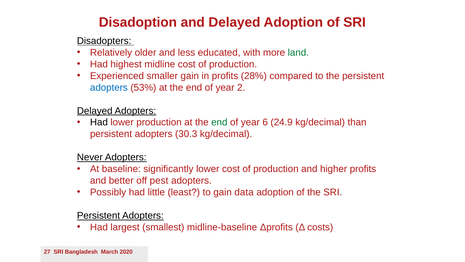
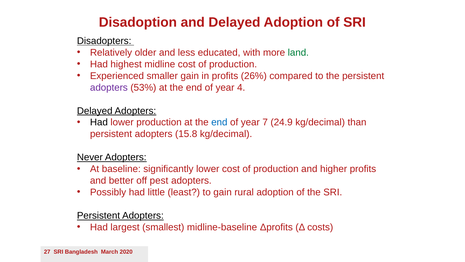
28%: 28% -> 26% (254, 76)
adopters colour: blue -> purple (109, 87)
2: 2 -> 4 (241, 87)
end colour: green -> blue (219, 122)
6: 6 -> 7 (265, 122)
30.3: 30.3 -> 15.8 (186, 134)
data: data -> rural (244, 192)
